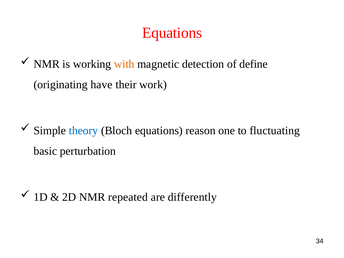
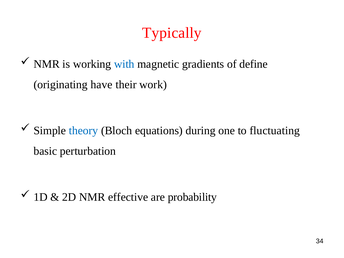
Equations: Equations -> Typically (172, 33)
with colour: orange -> blue (124, 64)
detection: detection -> gradients (203, 64)
reason: reason -> during (201, 131)
repeated: repeated -> effective (128, 197)
differently: differently -> probability (192, 197)
